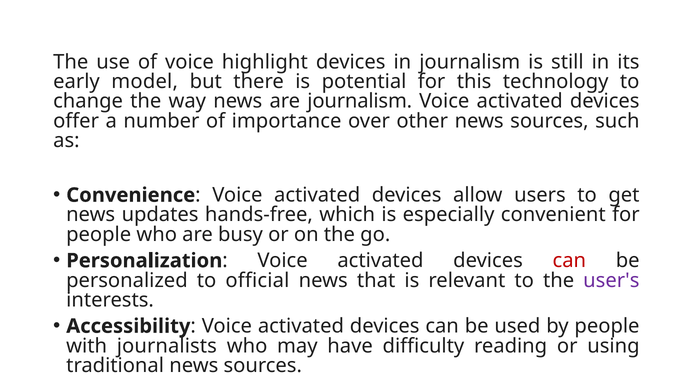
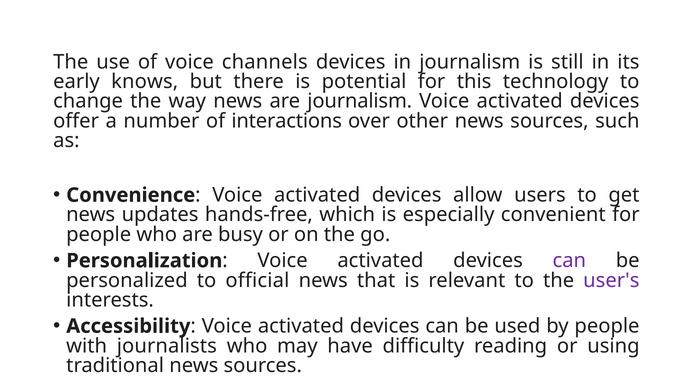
highlight: highlight -> channels (265, 62)
model: model -> knows (145, 82)
importance: importance -> interactions (287, 121)
can colour: red -> purple (569, 261)
